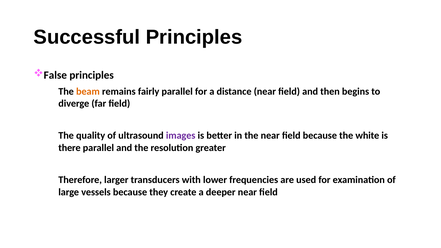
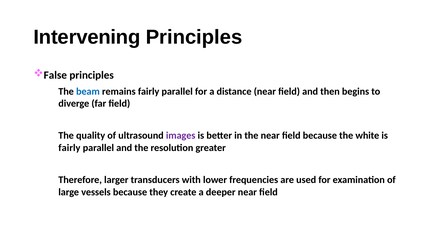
Successful: Successful -> Intervening (87, 37)
beam colour: orange -> blue (88, 91)
there: there -> fairly (69, 148)
